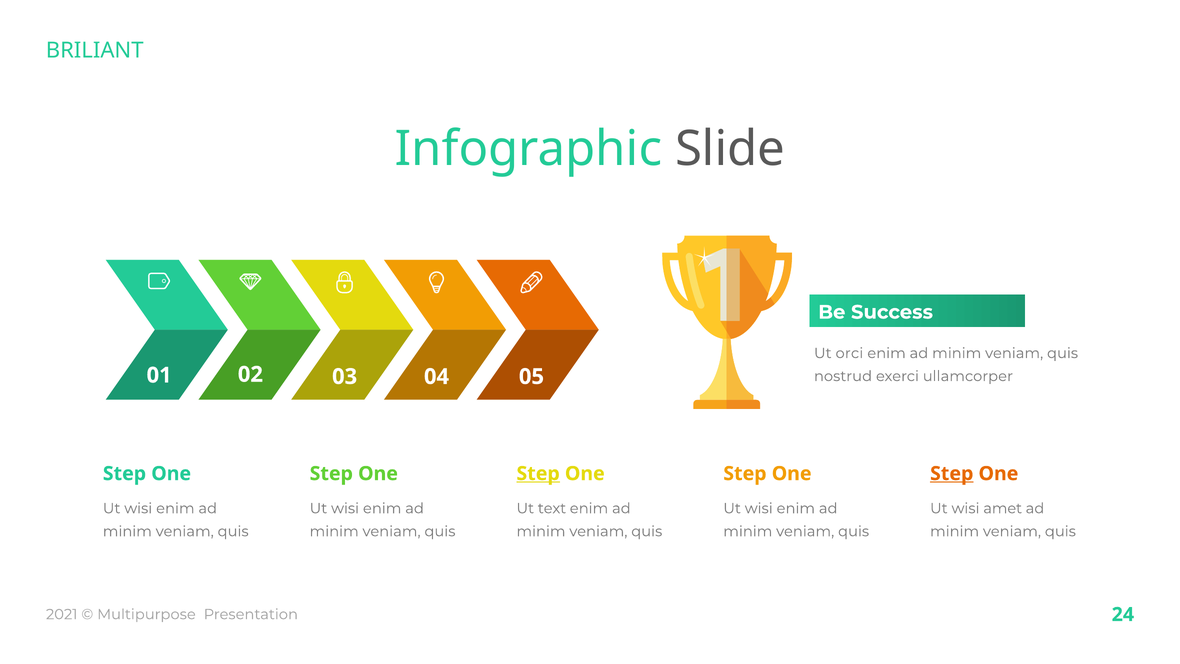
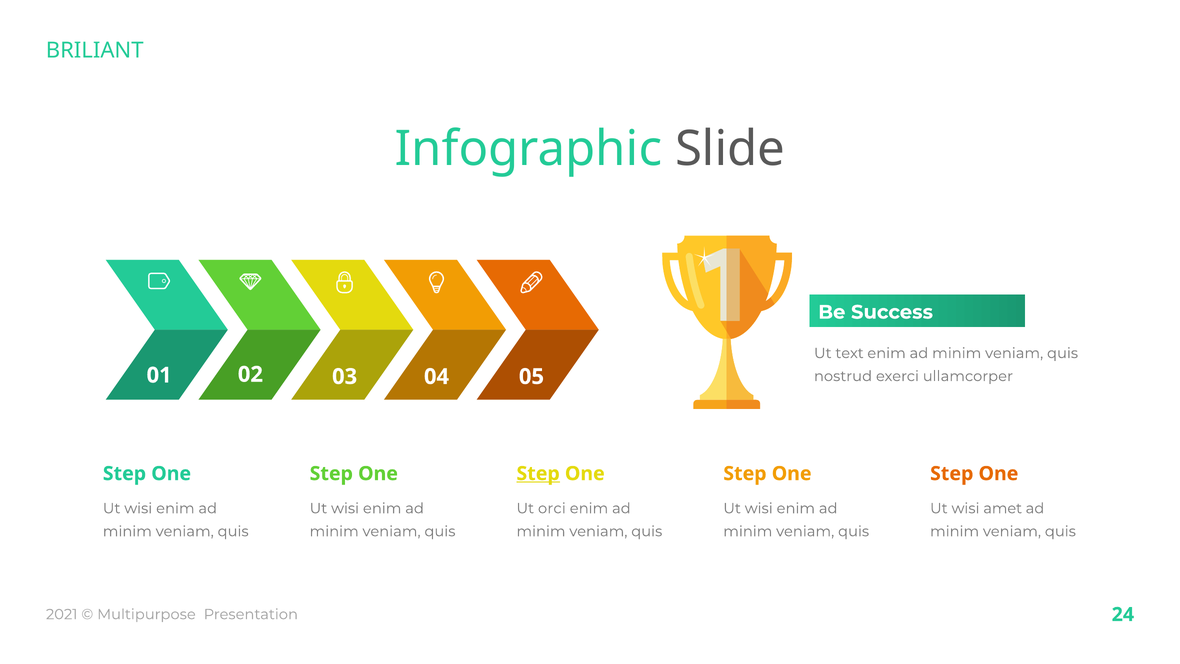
orci: orci -> text (850, 353)
Step underline: present -> none (952, 473)
text: text -> orci (552, 508)
